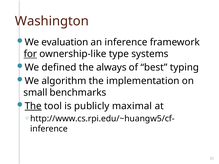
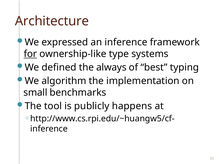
Washington: Washington -> Architecture (52, 21)
evaluation: evaluation -> expressed (65, 42)
The underline: present -> none (33, 106)
maximal: maximal -> happens (132, 106)
